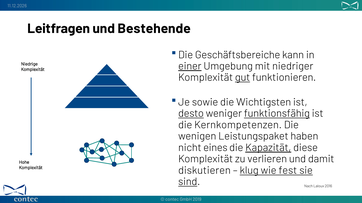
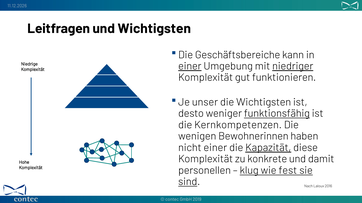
und Bestehende: Bestehende -> Wichtigsten (154, 29)
niedriger underline: none -> present (293, 66)
gut underline: present -> none (243, 78)
sowie: sowie -> unser (205, 102)
desto underline: present -> none (191, 114)
Leistungspaket: Leistungspaket -> Bewohnerinnen (253, 137)
nicht eines: eines -> einer (215, 148)
verlieren: verlieren -> konkrete (267, 159)
diskutieren: diskutieren -> personellen (205, 171)
